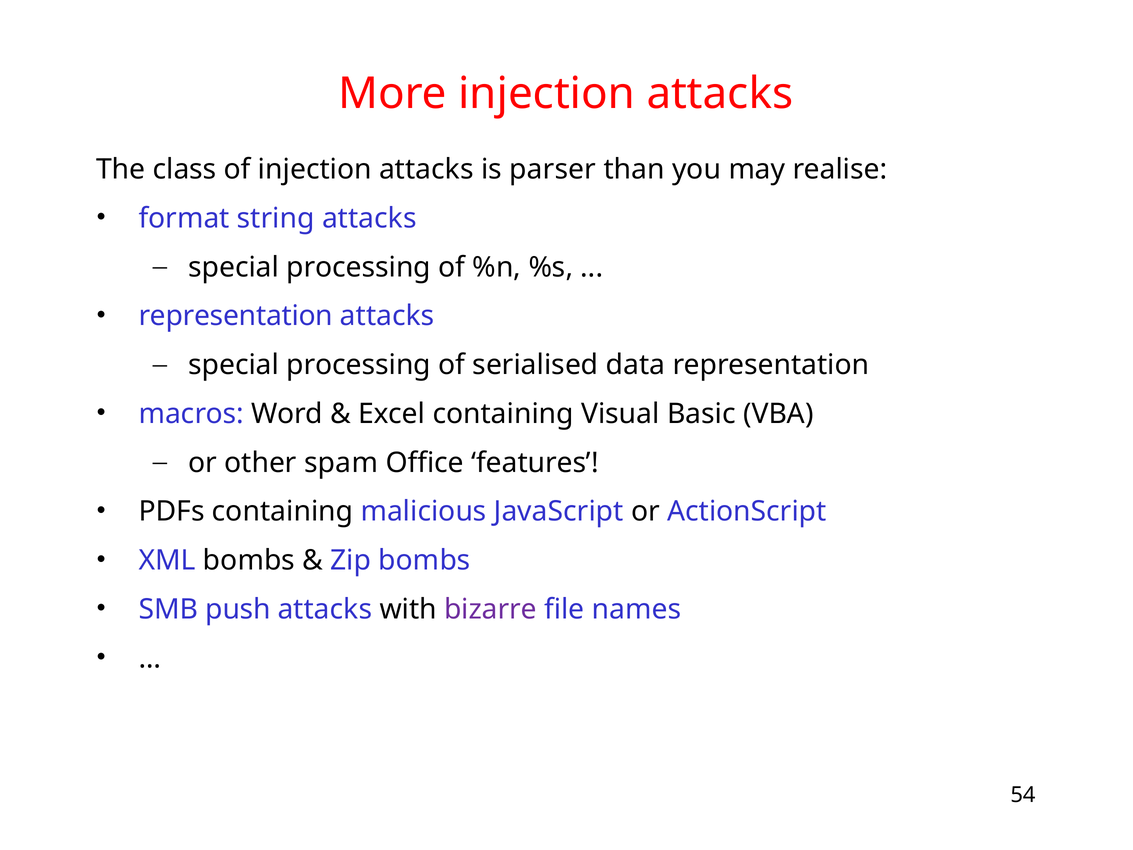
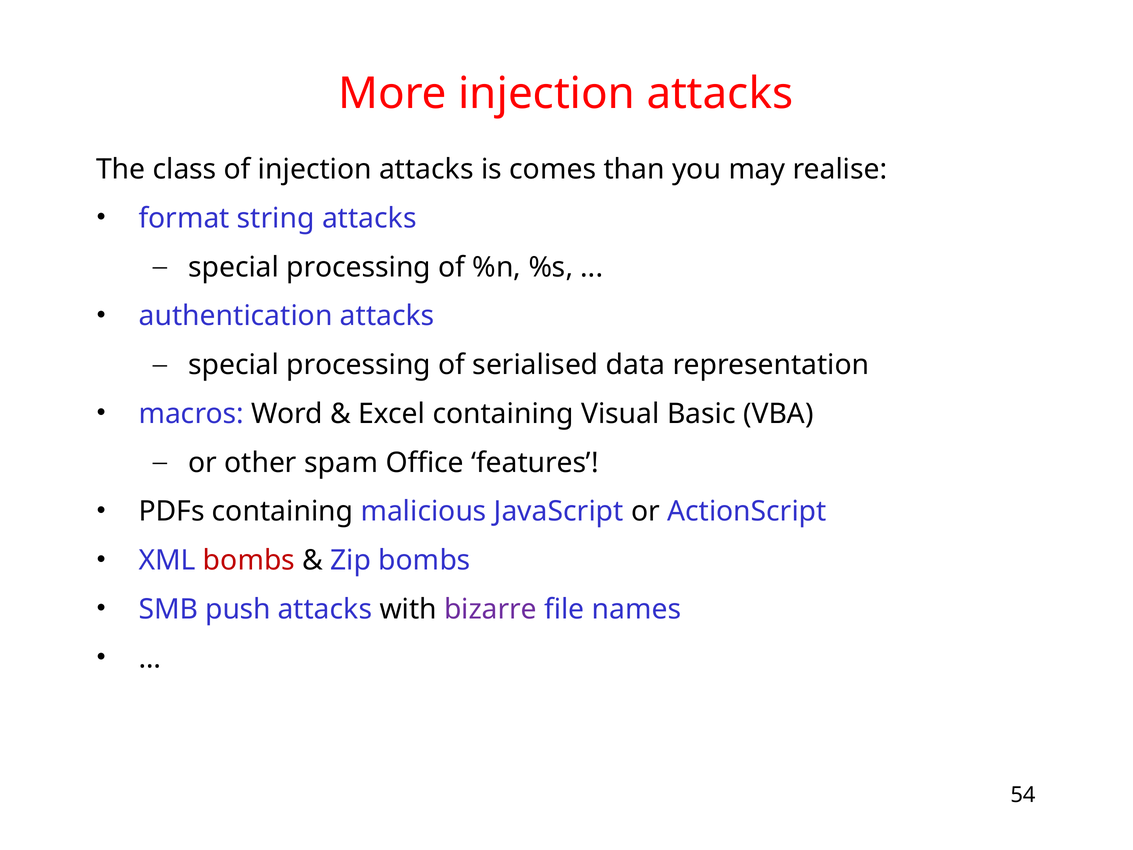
parser: parser -> comes (553, 170)
representation: representation -> authentication (236, 316)
bombs colour: black -> red (249, 560)
